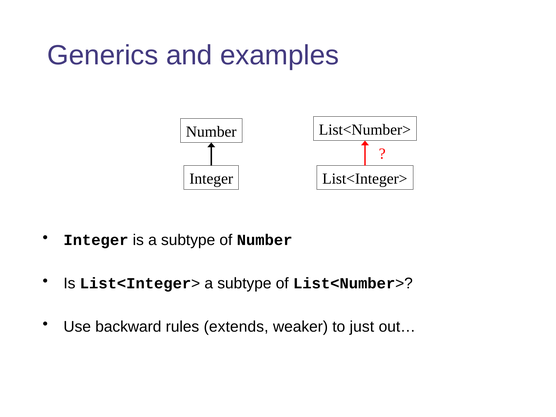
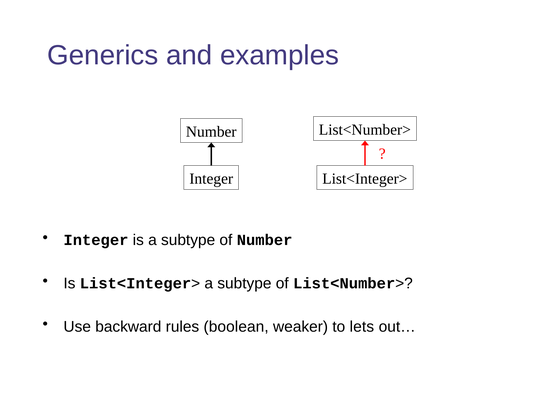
extends: extends -> boolean (236, 327)
just: just -> lets (362, 327)
